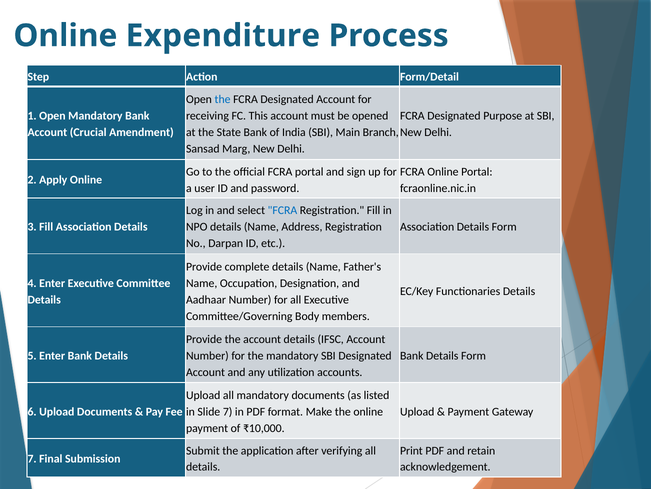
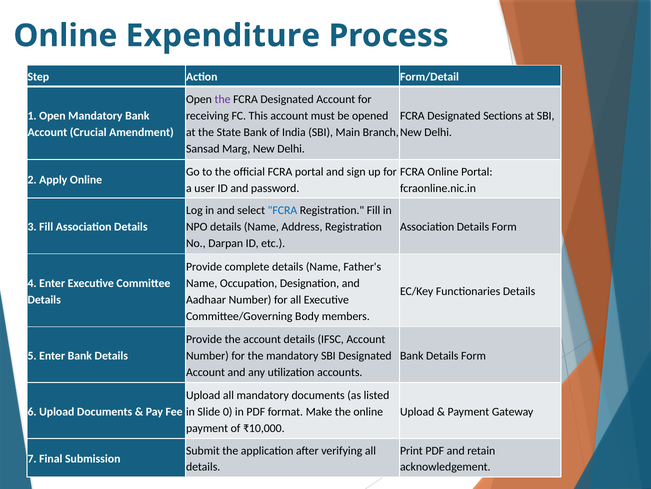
the colour: blue -> purple (223, 99)
Purpose: Purpose -> Sections (503, 116)
Slide 7: 7 -> 0 (228, 411)
